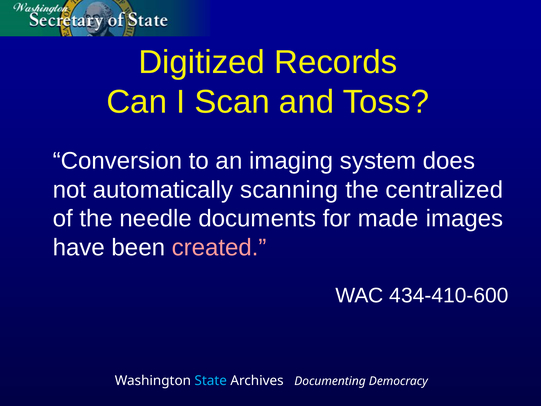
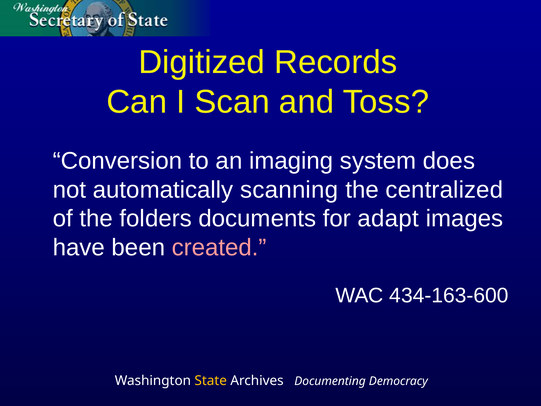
needle: needle -> folders (156, 219)
made: made -> adapt (388, 219)
434-410-600: 434-410-600 -> 434-163-600 (449, 295)
State colour: light blue -> yellow (211, 381)
